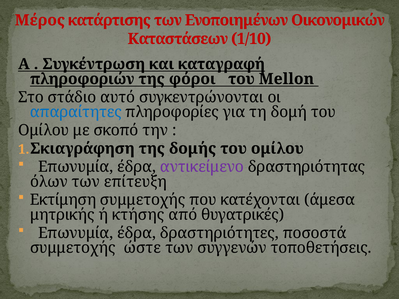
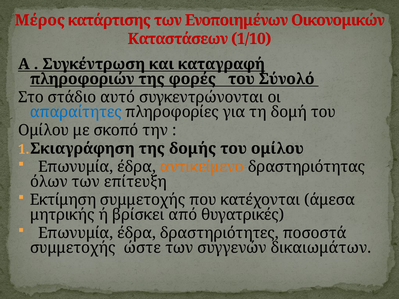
φόροι: φόροι -> φορές (192, 79)
Mellon: Mellon -> Σύνολό (287, 79)
αντικείμενο colour: purple -> orange (202, 167)
κτήσης: κτήσης -> βρίσκει (138, 215)
τοποθετήσεις: τοποθετήσεις -> δικαιωμάτων (321, 248)
